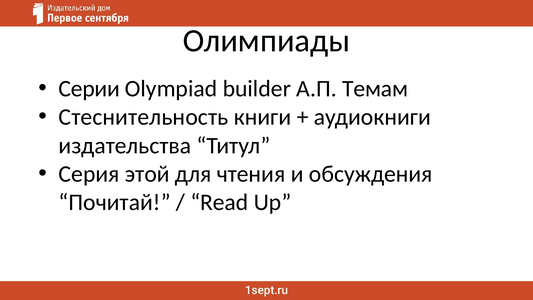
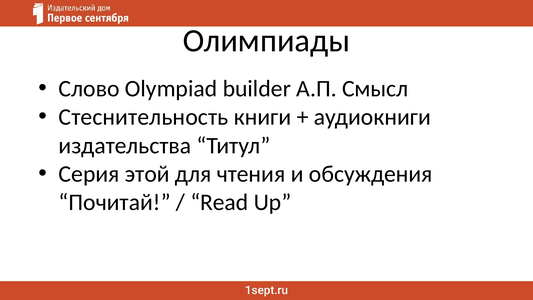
Серии: Серии -> Слово (89, 89)
Темам: Темам -> Смысл (375, 89)
